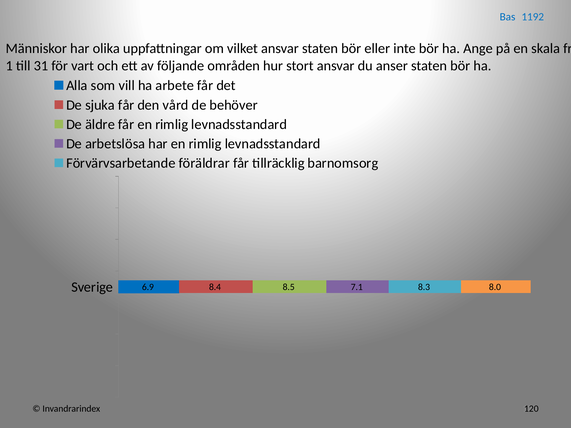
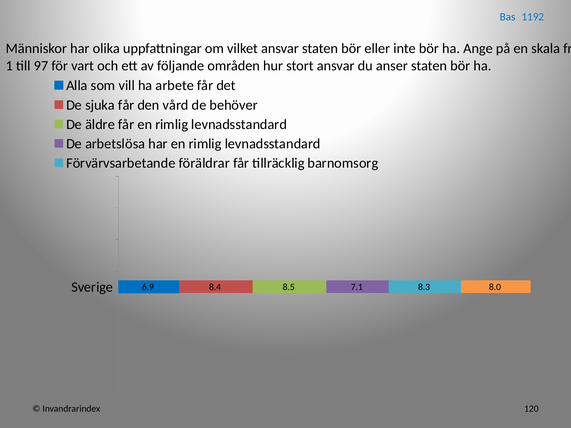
31: 31 -> 97 (41, 66)
